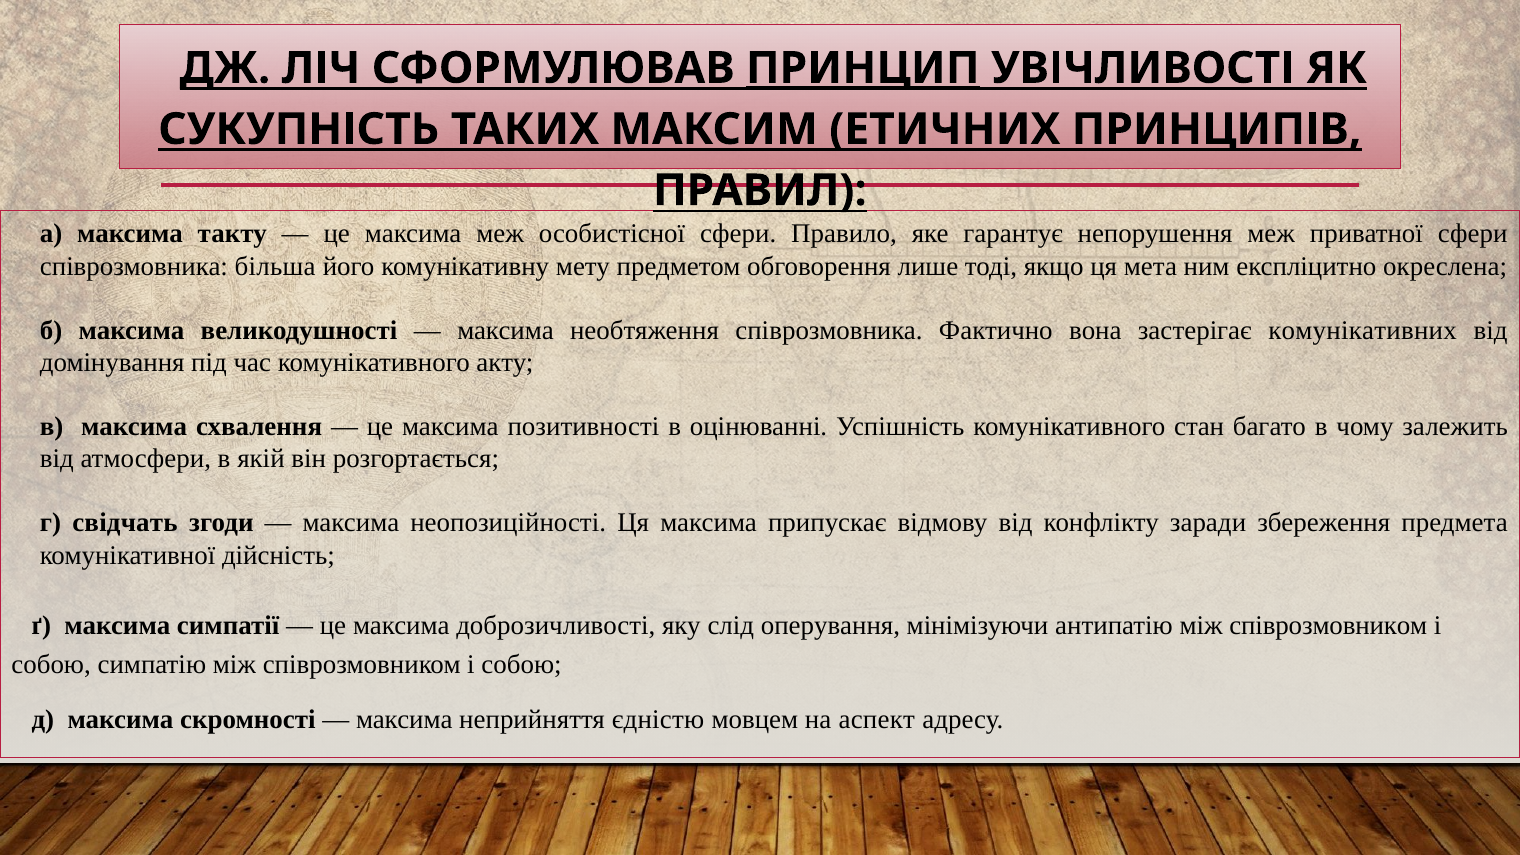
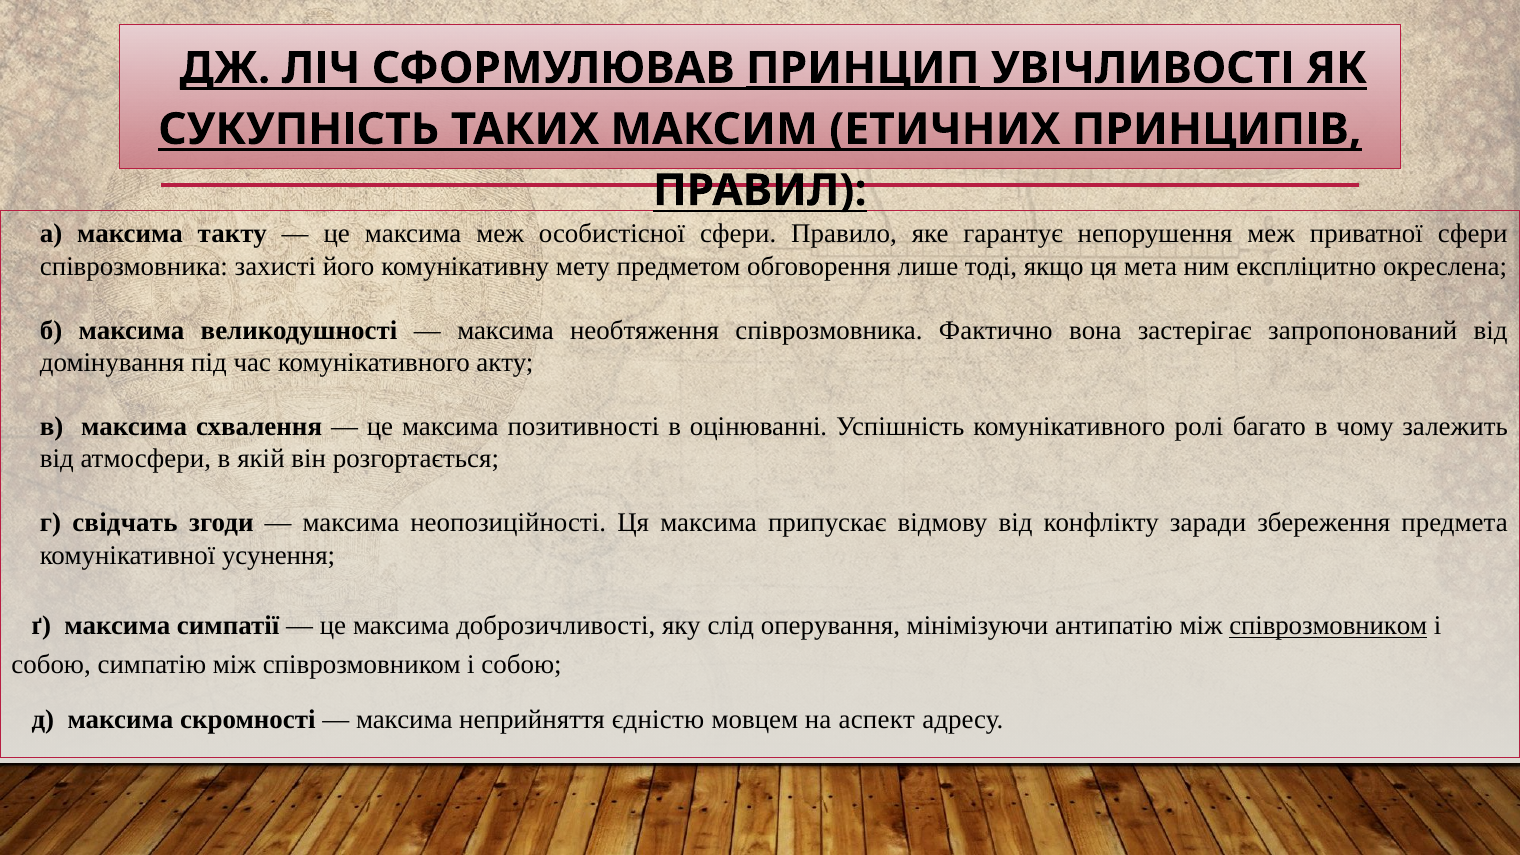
більша: більша -> захисті (275, 266)
комунікативних: комунікативних -> запропонований (1363, 330)
стан: стан -> ролі (1199, 427)
дійсність: дійсність -> усунення (279, 555)
співрозмовником underline: none -> present (1328, 626)
